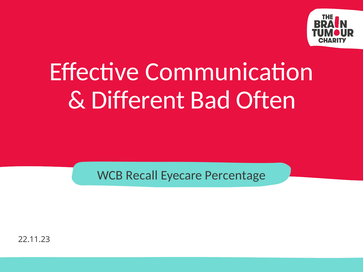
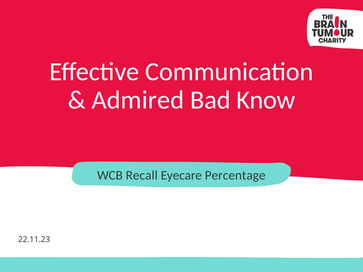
Different: Different -> Admired (138, 100)
Often: Often -> Know (266, 100)
